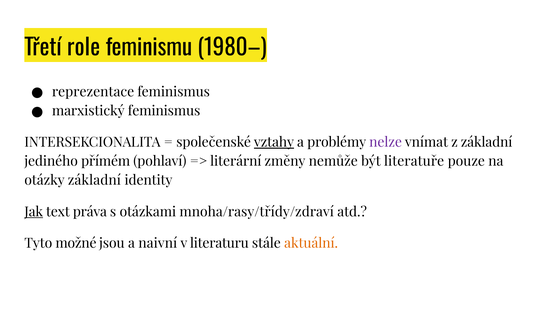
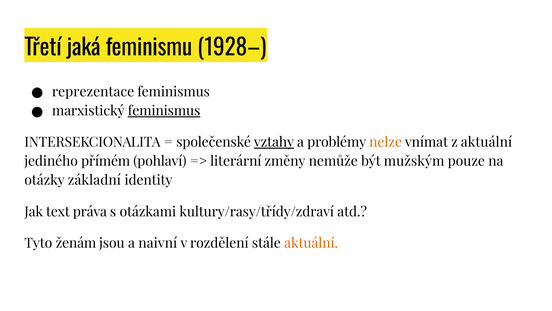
role: role -> jaká (84, 48)
1980–: 1980– -> 1928– (232, 48)
feminismus underline: none -> present (164, 111)
nelze colour: purple -> orange (386, 142)
z základní: základní -> aktuální (486, 142)
literatuře: literatuře -> mužským (414, 161)
Jak underline: present -> none (34, 211)
mnoha/rasy/třídy/zdraví: mnoha/rasy/třídy/zdraví -> kultury/rasy/třídy/zdraví (257, 211)
možné: možné -> ženám (76, 243)
literaturu: literaturu -> rozdělení (219, 243)
